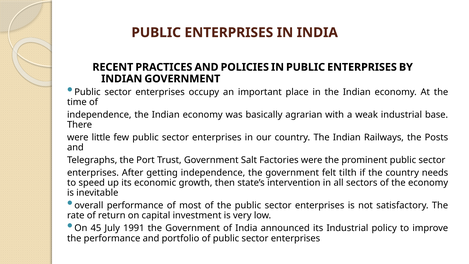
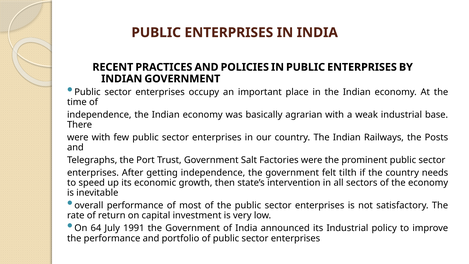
were little: little -> with (101, 137)
45: 45 -> 64 (96, 228)
